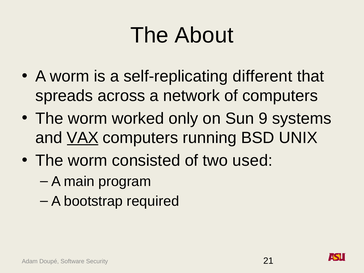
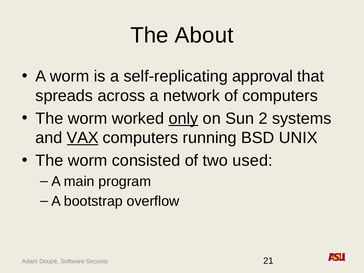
different: different -> approval (263, 76)
only underline: none -> present (183, 118)
9: 9 -> 2 (263, 118)
required: required -> overflow (153, 201)
